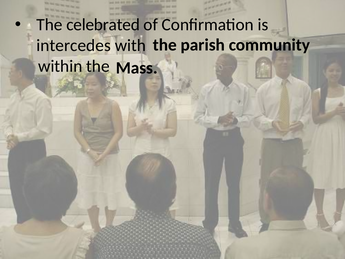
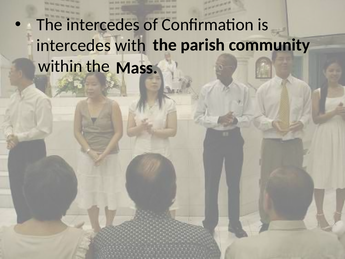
The celebrated: celebrated -> intercedes (103, 25)
